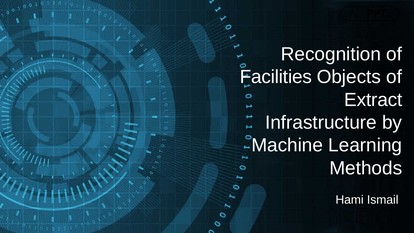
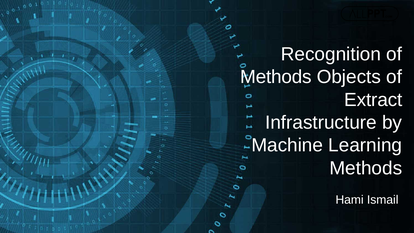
Facilities: Facilities -> Methods (276, 77)
